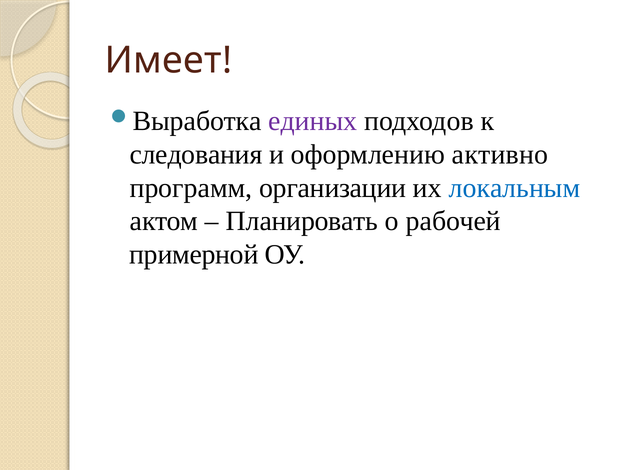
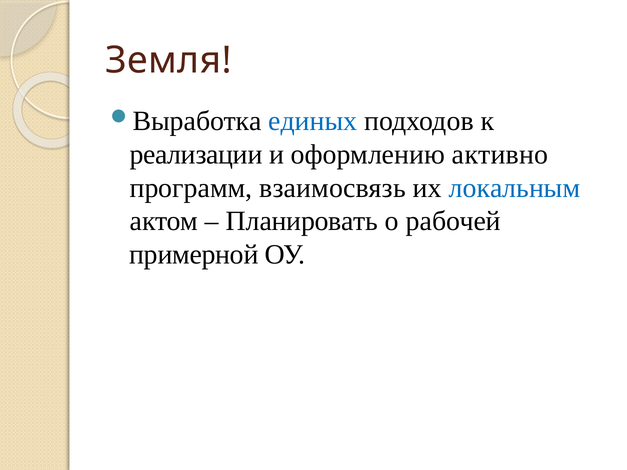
Имеет: Имеет -> Земля (168, 61)
единых colour: purple -> blue (313, 121)
следования: следования -> реализации (196, 154)
организации: организации -> взаимосвязь (333, 188)
